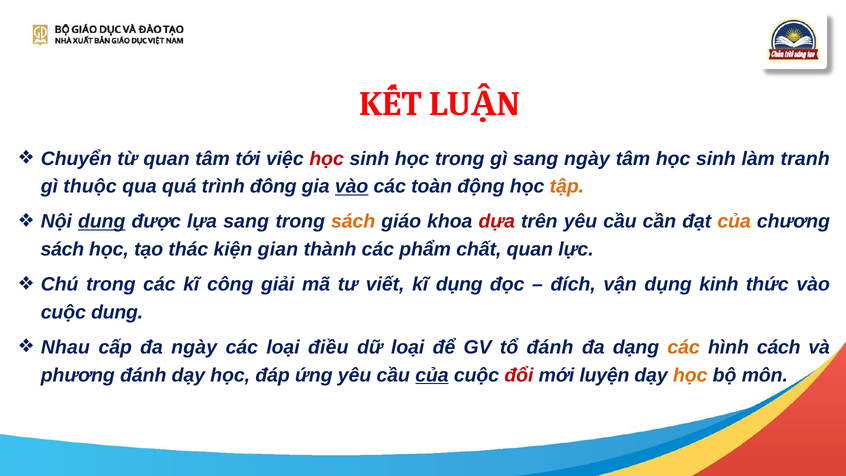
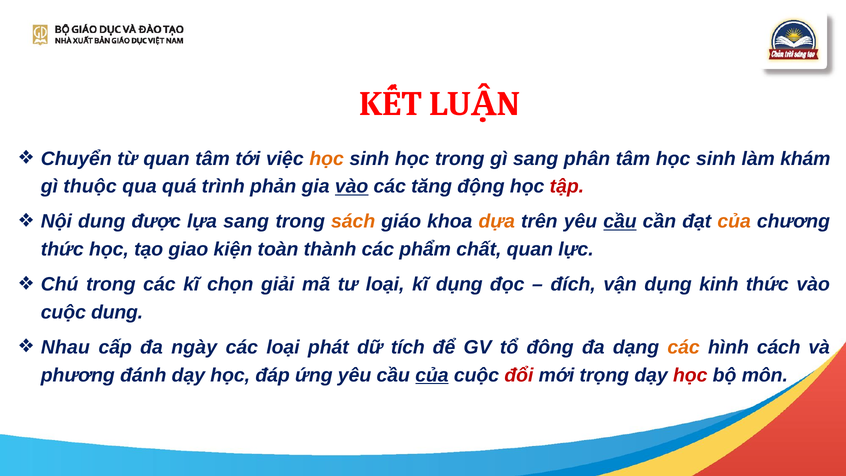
học colour: red -> orange (327, 159)
sang ngày: ngày -> phân (587, 159)
tranh: tranh -> khám (805, 159)
đông: đông -> phản (273, 187)
toàn: toàn -> tăng (432, 187)
tập colour: orange -> red (567, 187)
dung underline: present -> none (102, 221)
dựa colour: red -> orange (497, 221)
cầu underline: none -> present (620, 221)
sách: sách -> thức (62, 249)
thác: thác -> giao (188, 249)
gian: gian -> toàn (278, 249)
công: công -> chọn (230, 284)
tư viết: viết -> loại (385, 284)
điều: điều -> phát (328, 347)
dữ loại: loại -> tích (408, 347)
tổ đánh: đánh -> đông (550, 347)
luyện: luyện -> trọng (604, 375)
học colour: orange -> red (690, 375)
